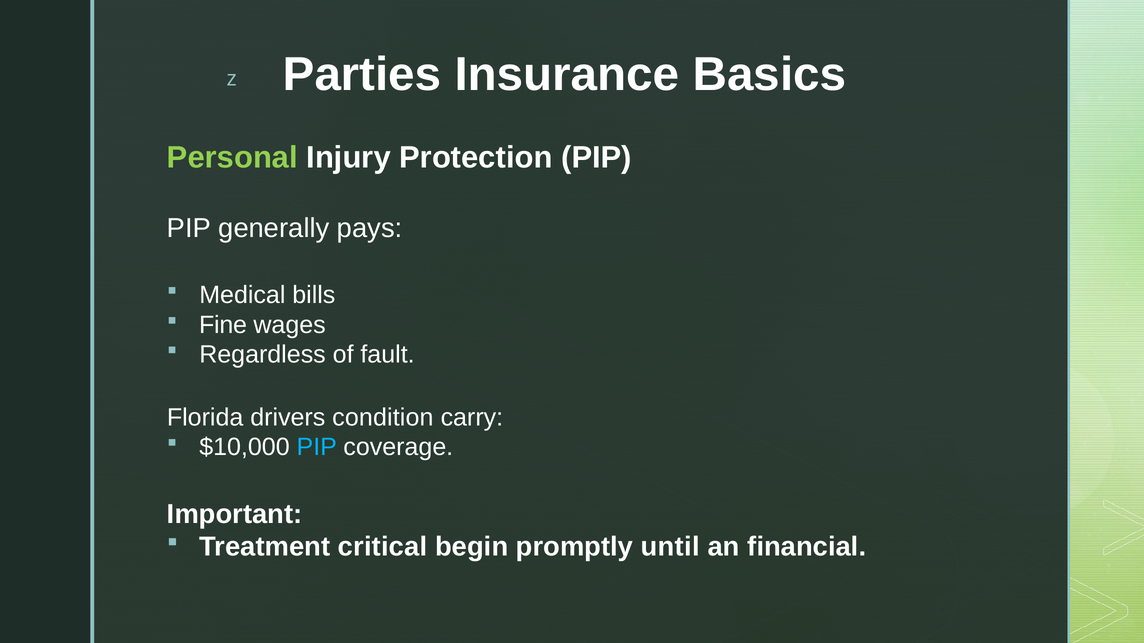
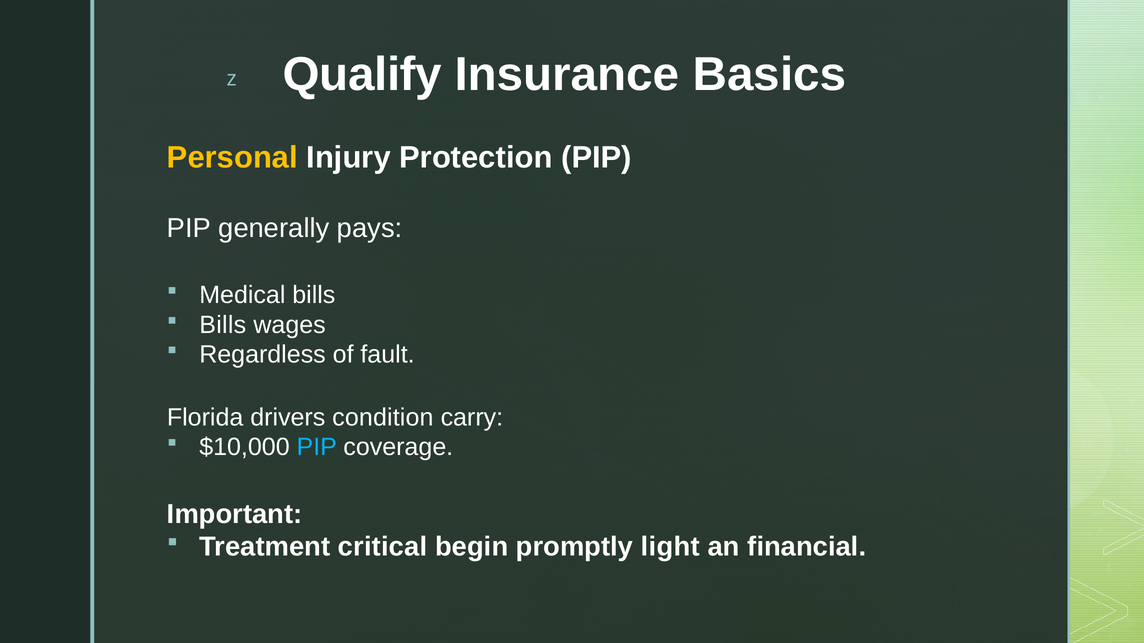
Parties: Parties -> Qualify (362, 75)
Personal colour: light green -> yellow (232, 158)
Fine: Fine -> Bills (223, 325)
until: until -> light (670, 547)
